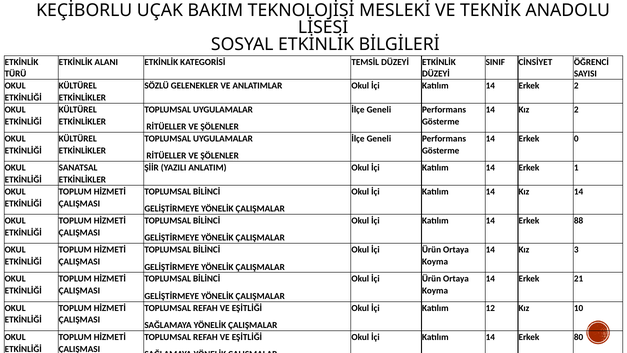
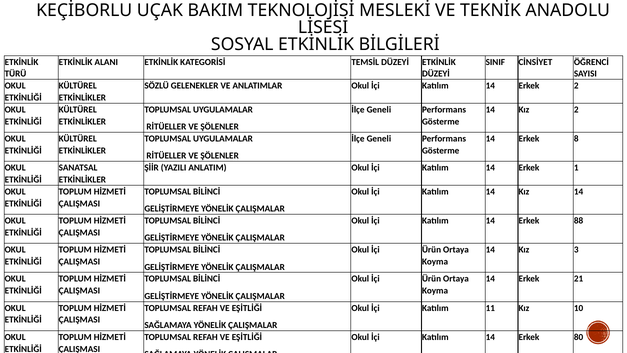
0: 0 -> 8 (576, 139)
12: 12 -> 11 (490, 308)
